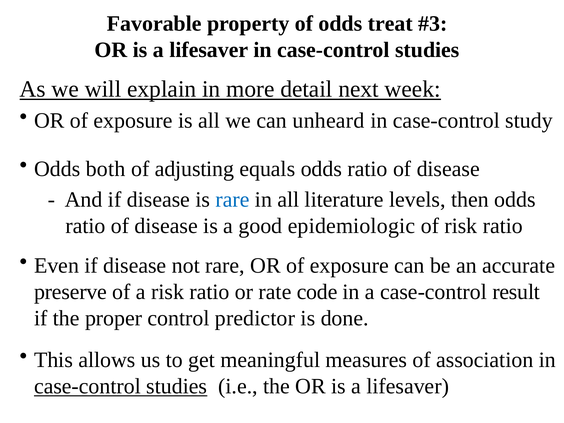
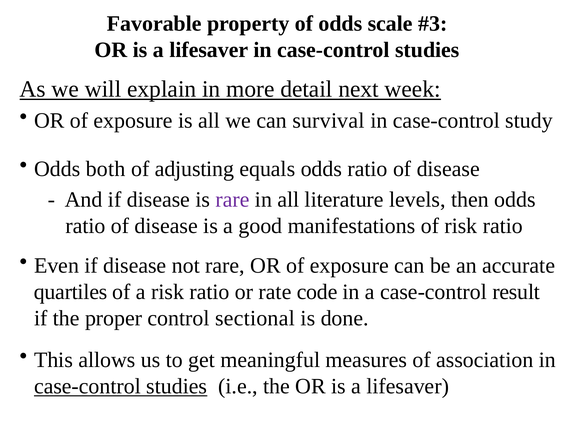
treat: treat -> scale (390, 24)
unheard: unheard -> survival (328, 121)
rare colour: blue -> purple (233, 200)
epidemiologic: epidemiologic -> manifestations (352, 226)
preserve: preserve -> quartiles (71, 292)
predictor: predictor -> sectional (255, 318)
